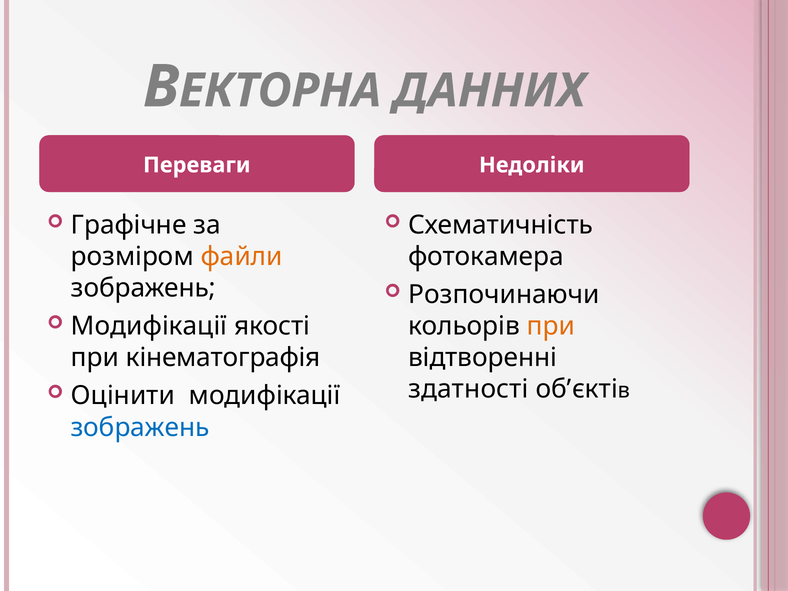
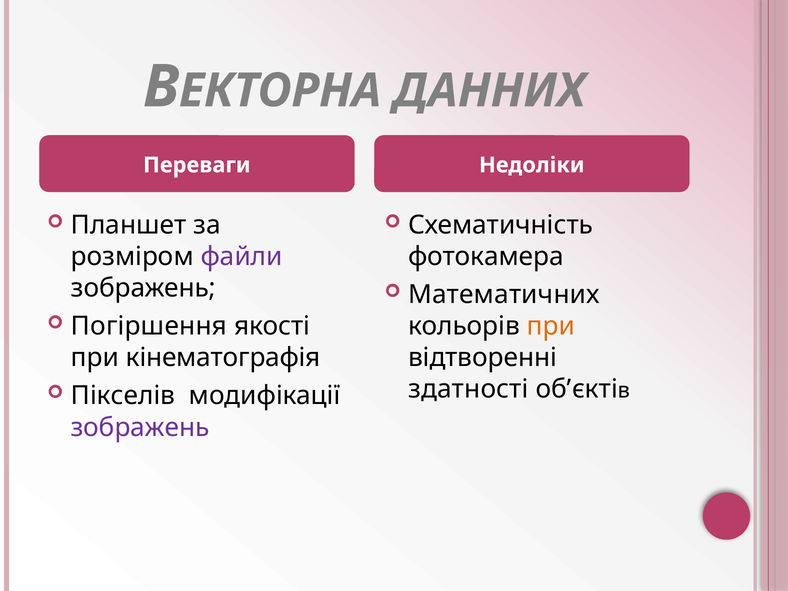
Графічне: Графічне -> Планшет (129, 225)
файли colour: orange -> purple (242, 257)
Розпочинаючи: Розпочинаючи -> Математичних (504, 295)
Модифікації: Модифікації -> Погіршення (149, 326)
Оцiнити: Оцiнити -> Пікселів (123, 396)
зображень colour: blue -> purple (140, 427)
